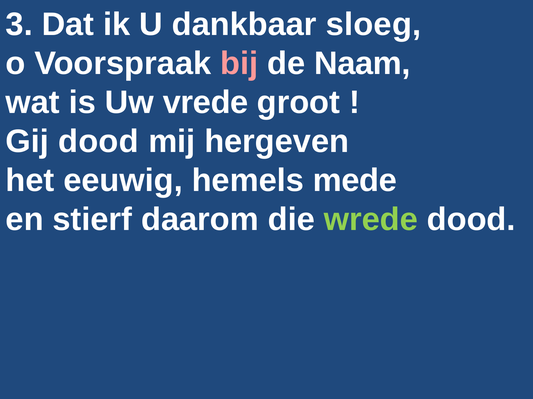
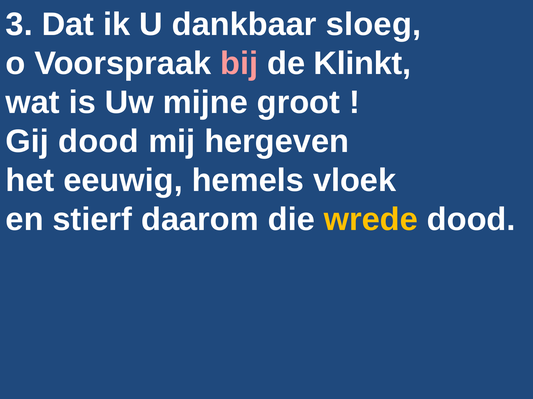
Naam: Naam -> Klinkt (362, 64)
vrede: vrede -> mijne (205, 103)
mede: mede -> vloek (355, 181)
wrede colour: light green -> yellow (371, 220)
